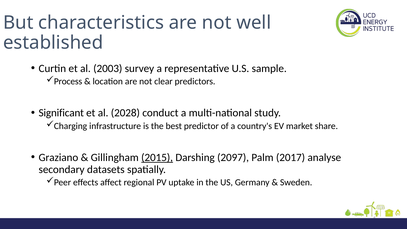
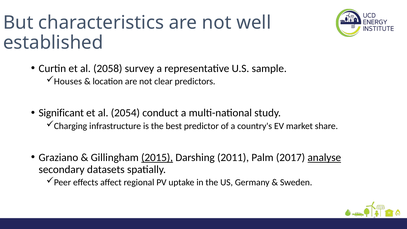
2003: 2003 -> 2058 (108, 68)
Process: Process -> Houses (68, 81)
2028: 2028 -> 2054 (125, 113)
2097: 2097 -> 2011 (233, 157)
analyse underline: none -> present (324, 157)
